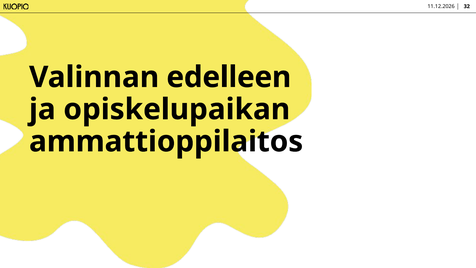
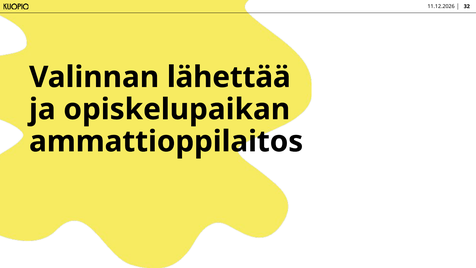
edelleen: edelleen -> lähettää (229, 77)
